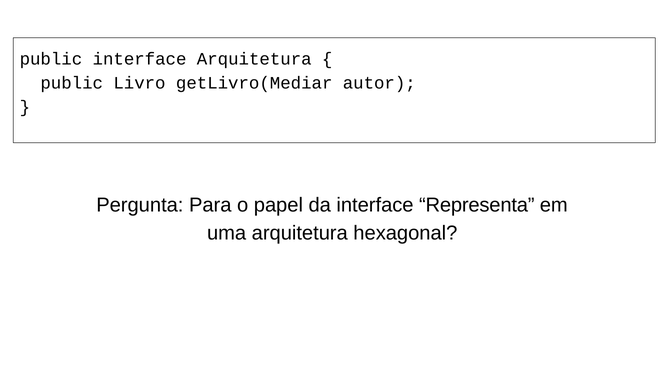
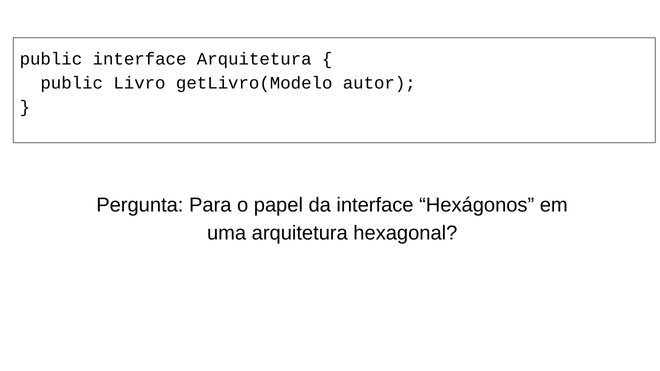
getLivro(Mediar: getLivro(Mediar -> getLivro(Modelo (254, 83)
Representa: Representa -> Hexágonos (477, 205)
